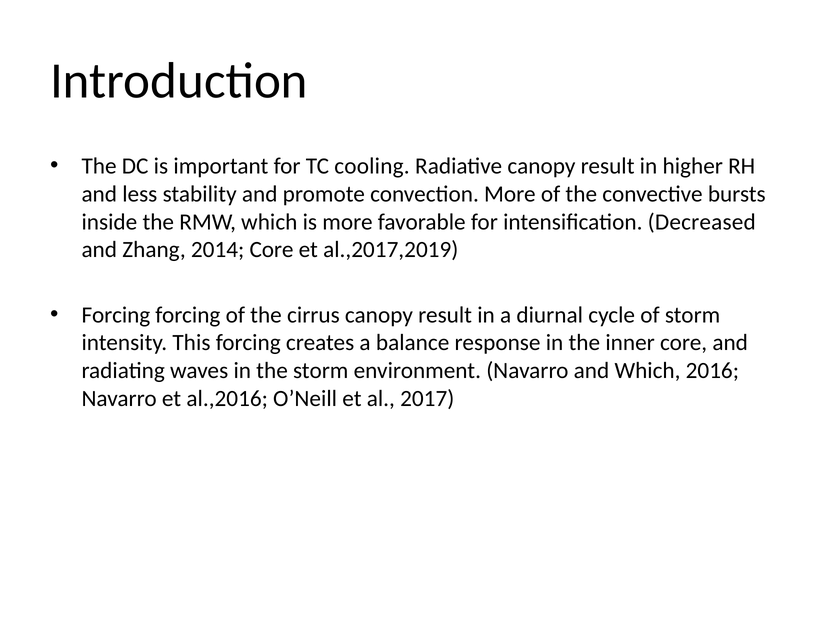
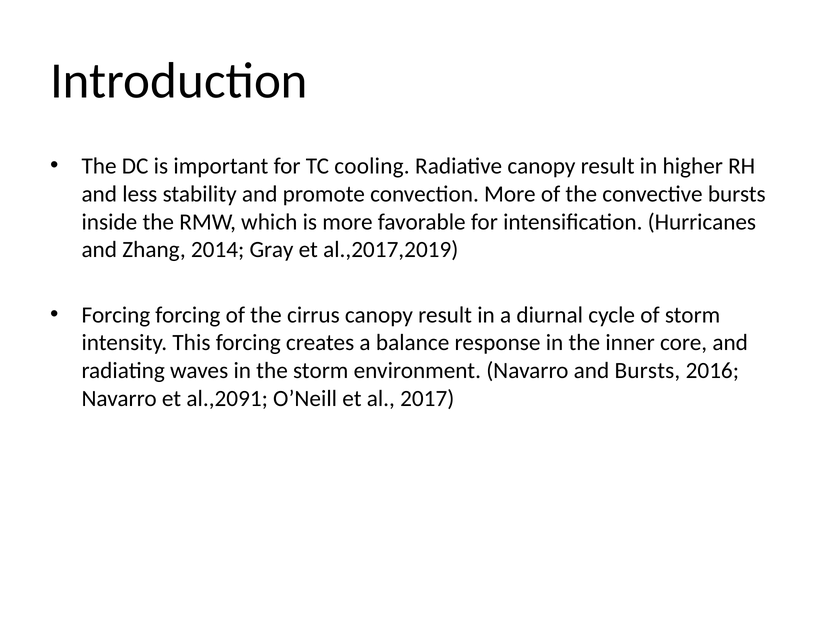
Decreased: Decreased -> Hurricanes (702, 222)
2014 Core: Core -> Gray (272, 250)
and Which: Which -> Bursts (647, 371)
al.,2016: al.,2016 -> al.,2091 (227, 399)
